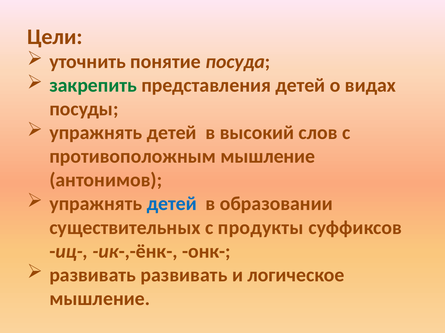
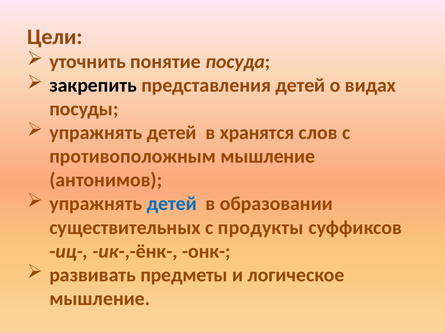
закрепить colour: green -> black (93, 86)
высокий: высокий -> хранятся (257, 133)
развивать развивать: развивать -> предметы (184, 275)
